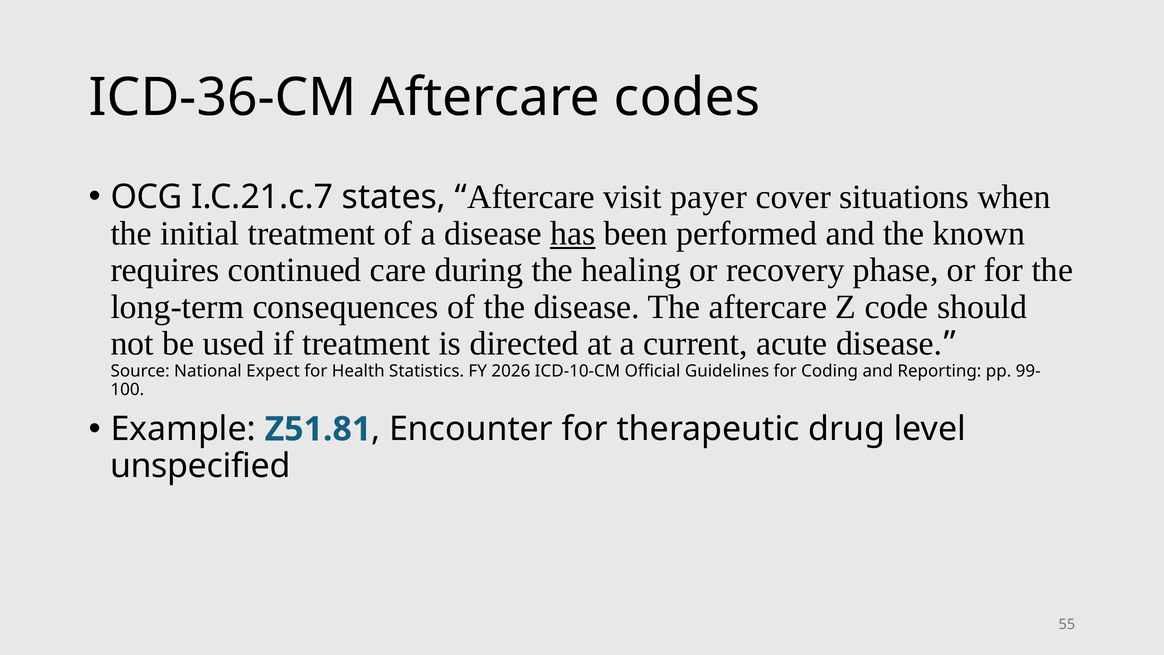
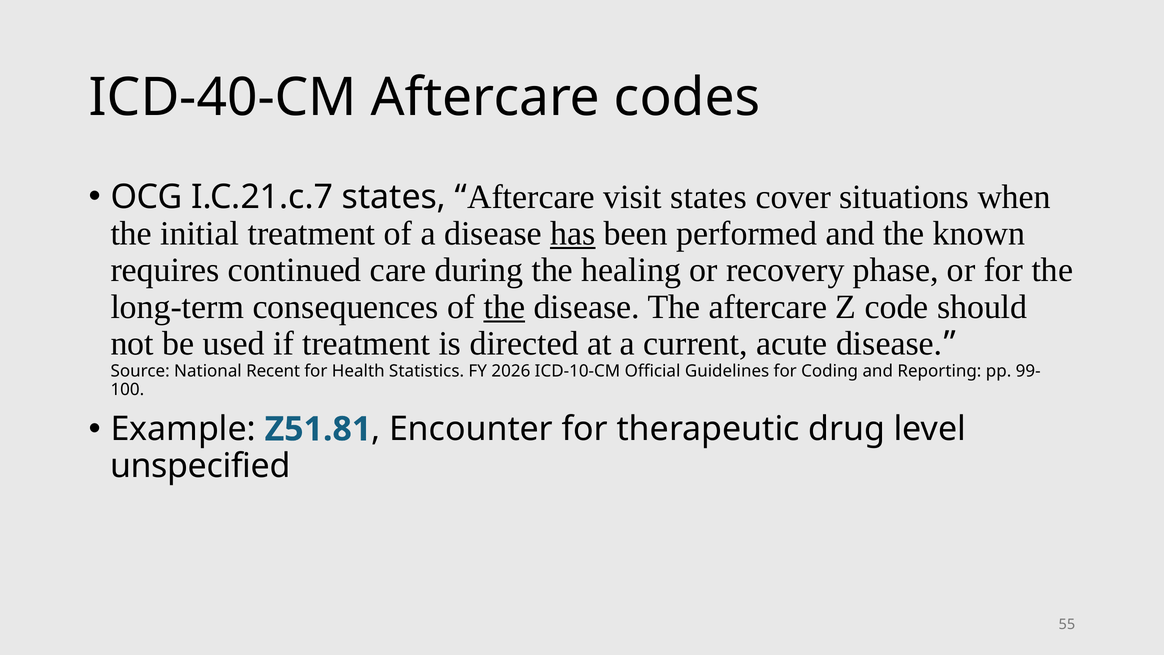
ICD-36-CM: ICD-36-CM -> ICD-40-CM (223, 98)
visit payer: payer -> states (709, 197)
the underline: none -> present (504, 307)
Expect: Expect -> Recent (273, 371)
